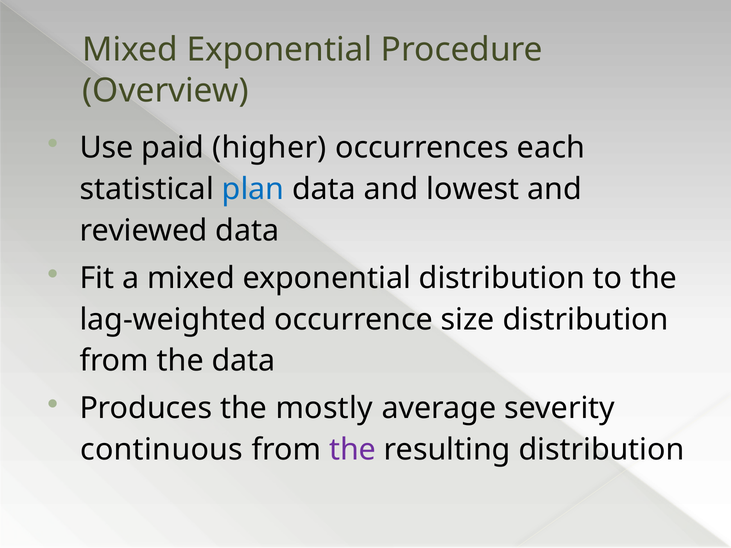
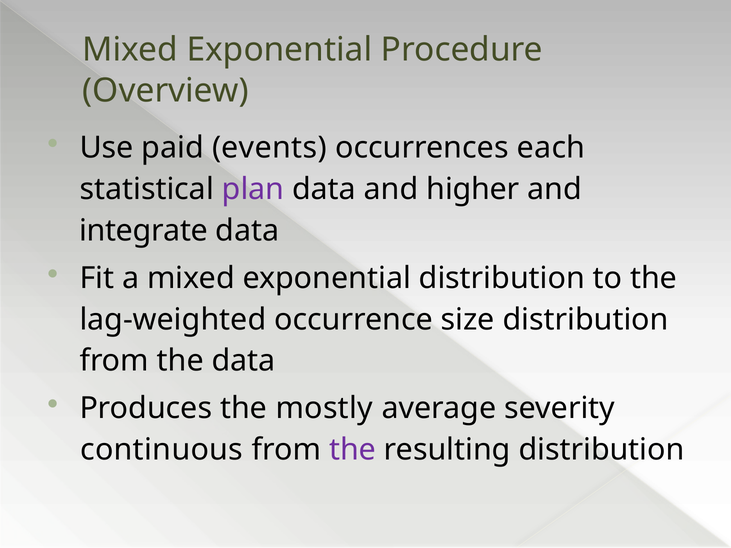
higher: higher -> events (269, 148)
plan colour: blue -> purple (253, 189)
lowest: lowest -> higher (473, 189)
reviewed: reviewed -> integrate (144, 231)
